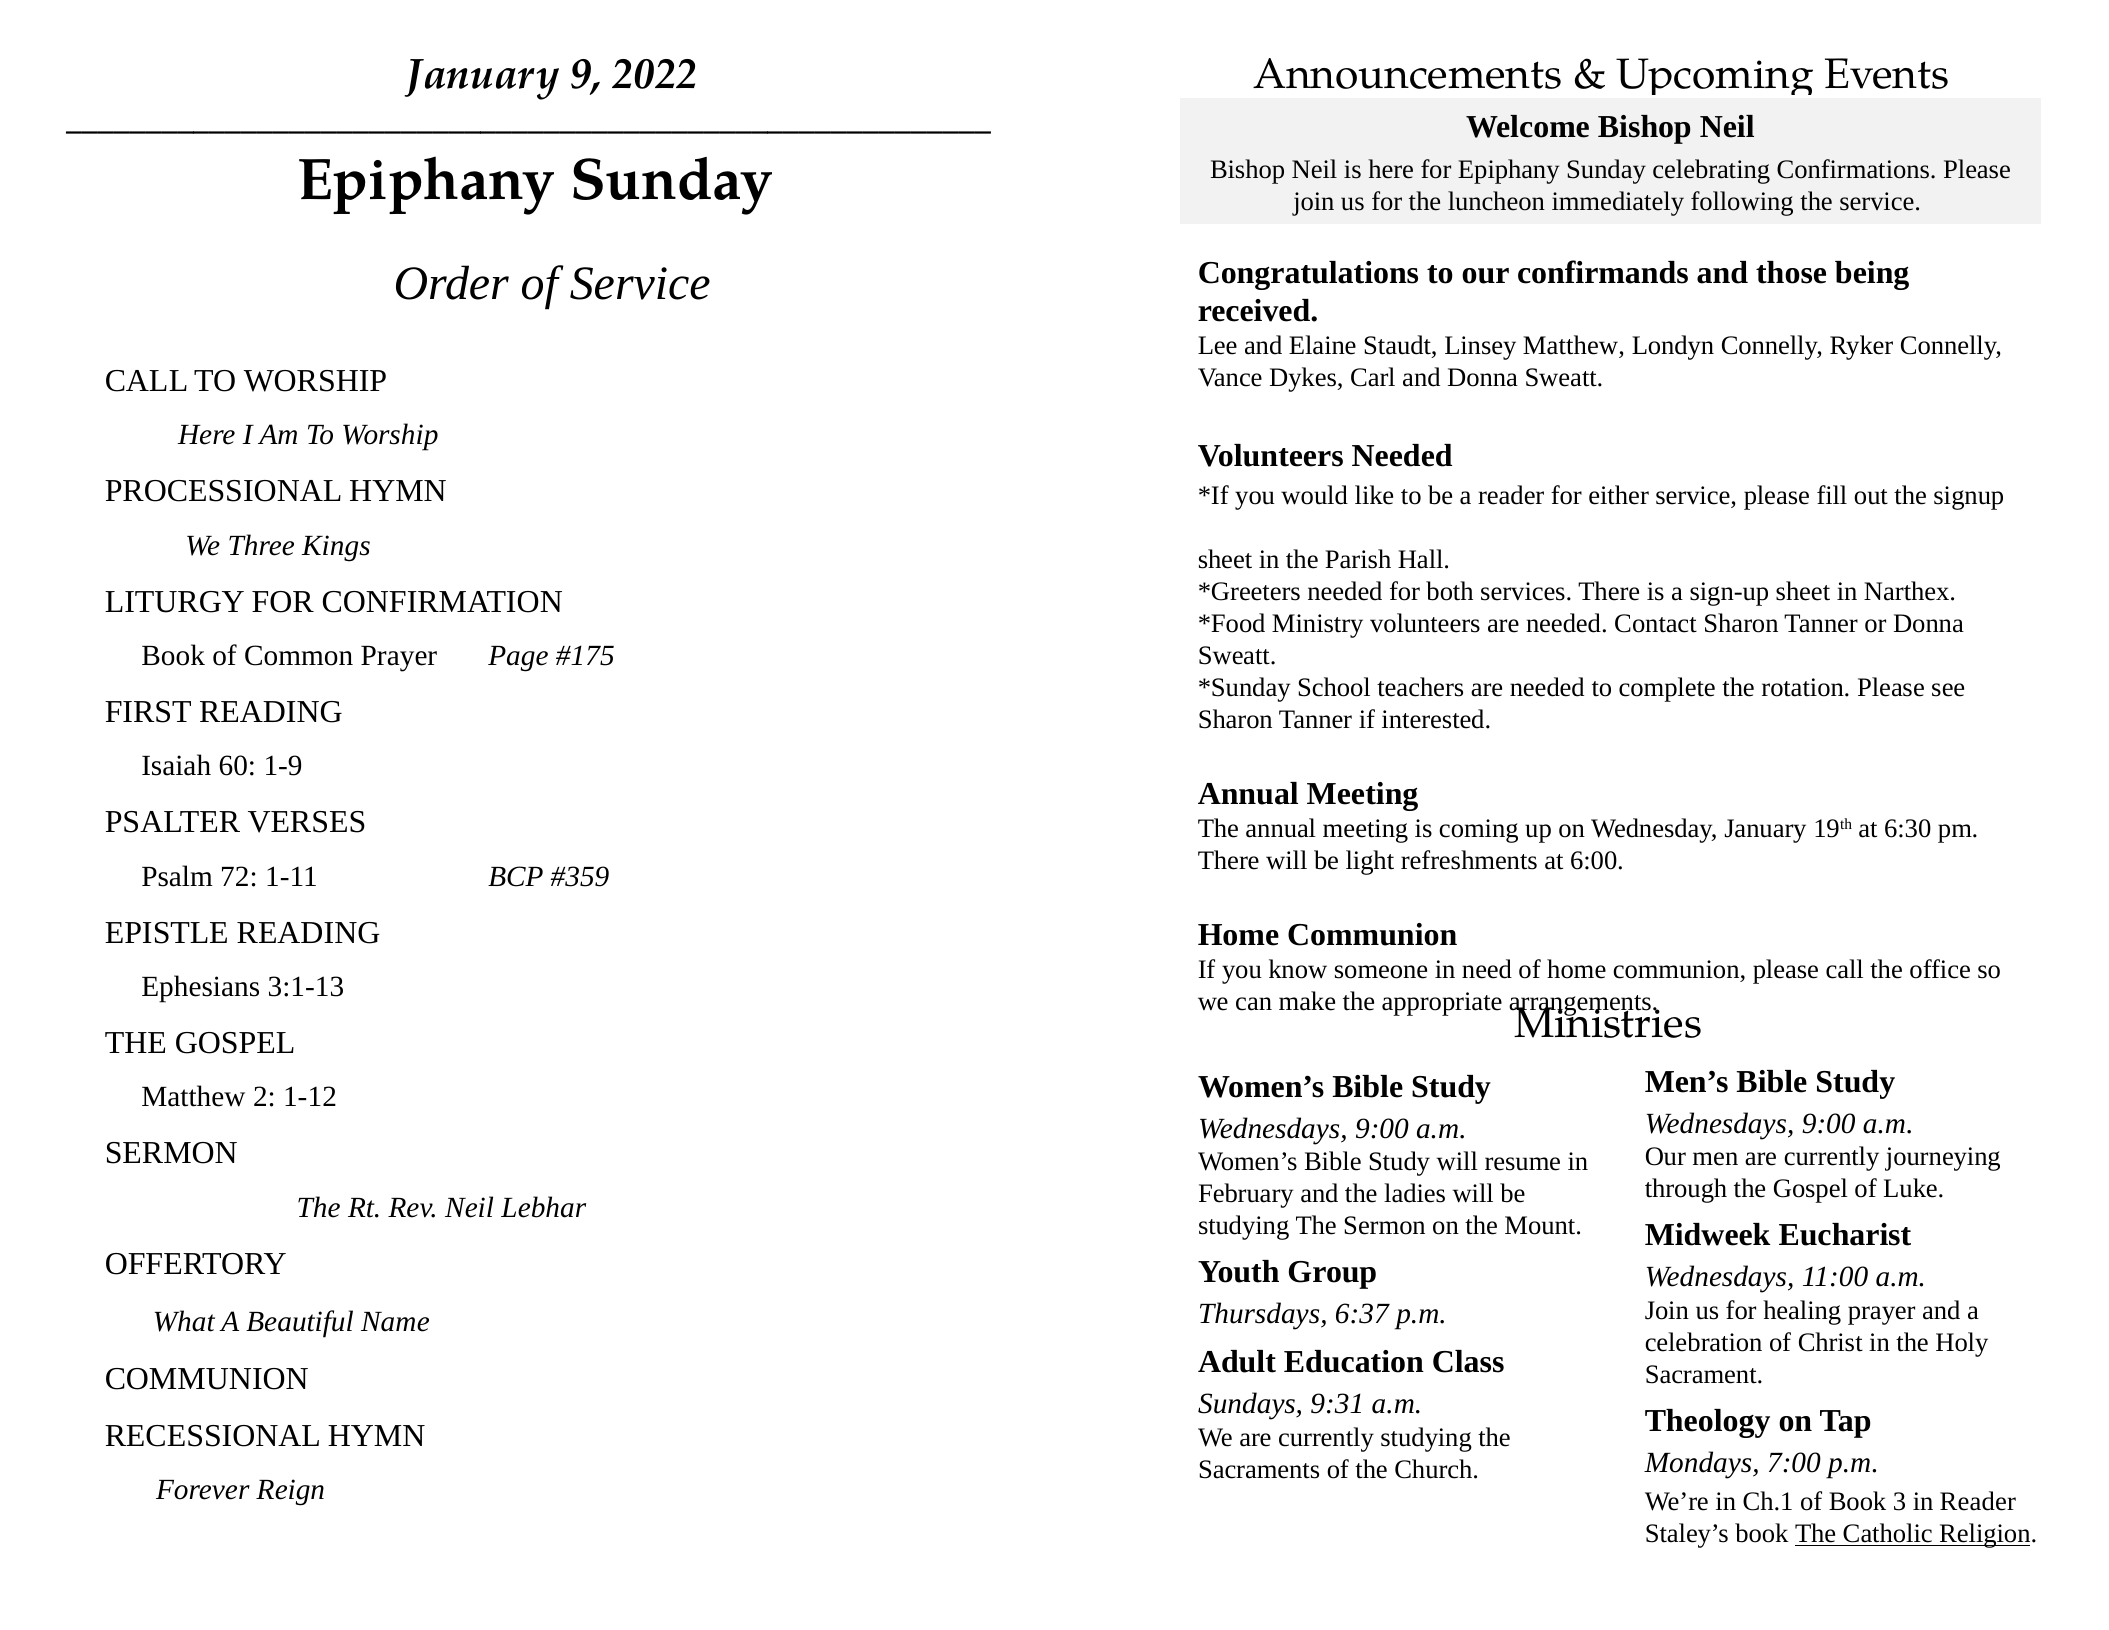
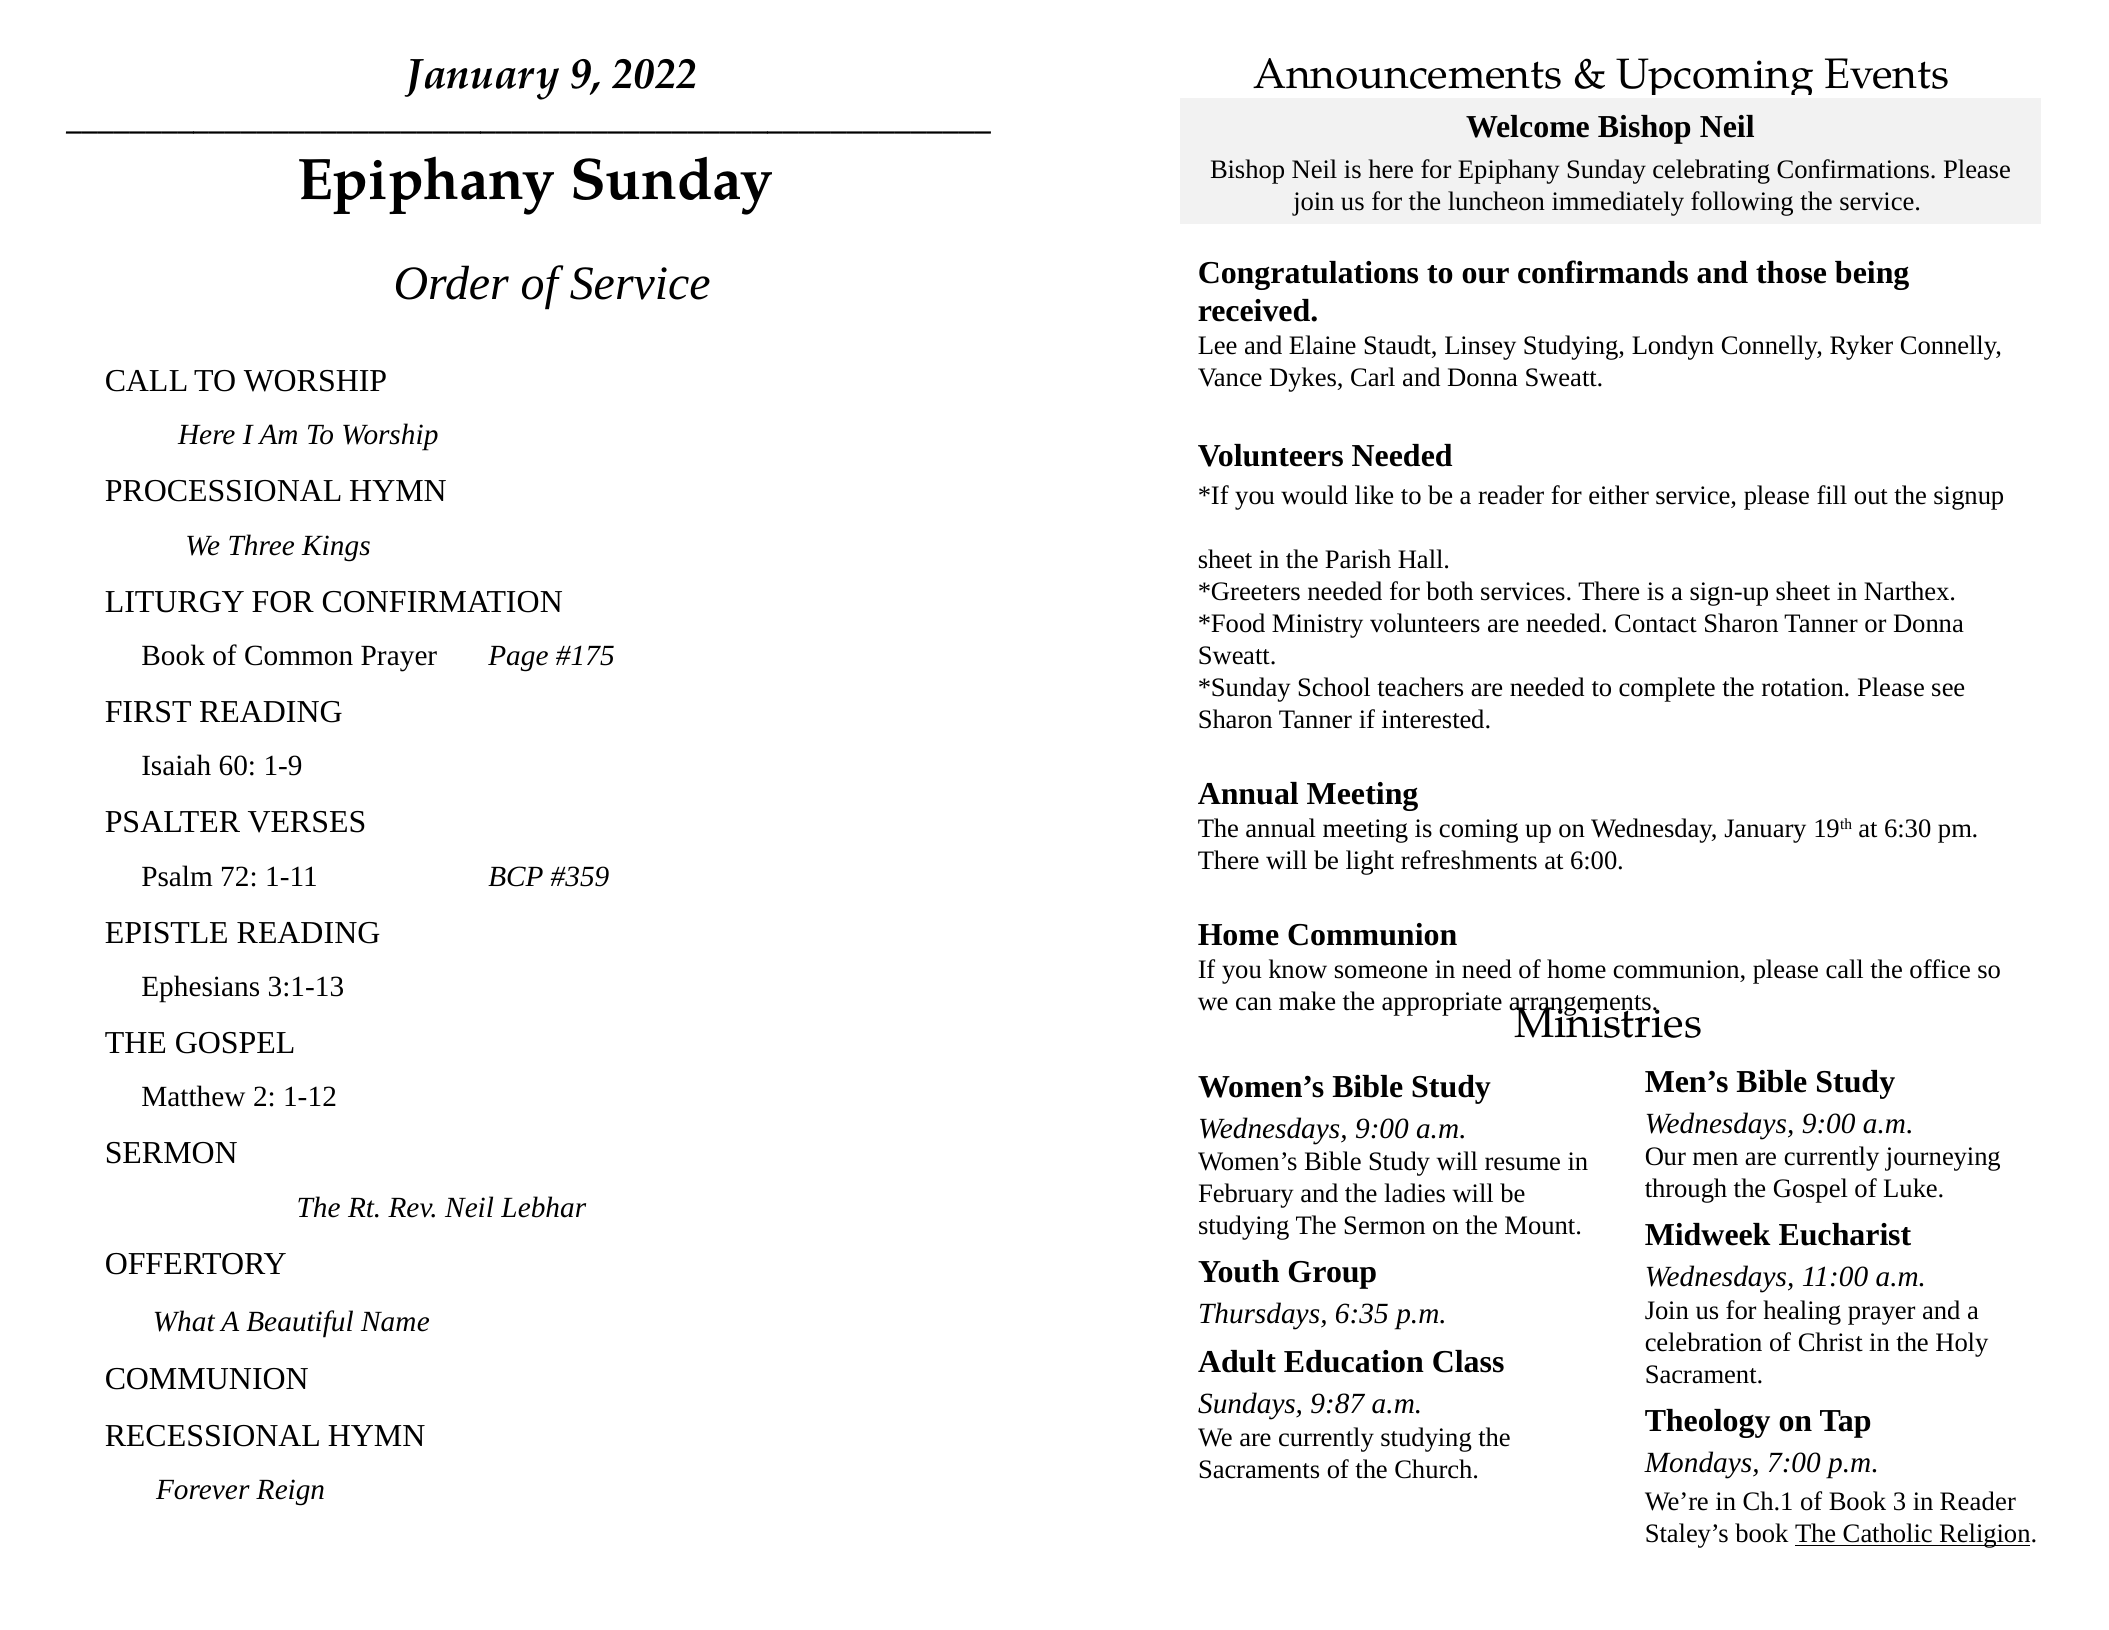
Linsey Matthew: Matthew -> Studying (1574, 346)
6:37: 6:37 -> 6:35 (1362, 1314)
9:31: 9:31 -> 9:87 (1337, 1404)
